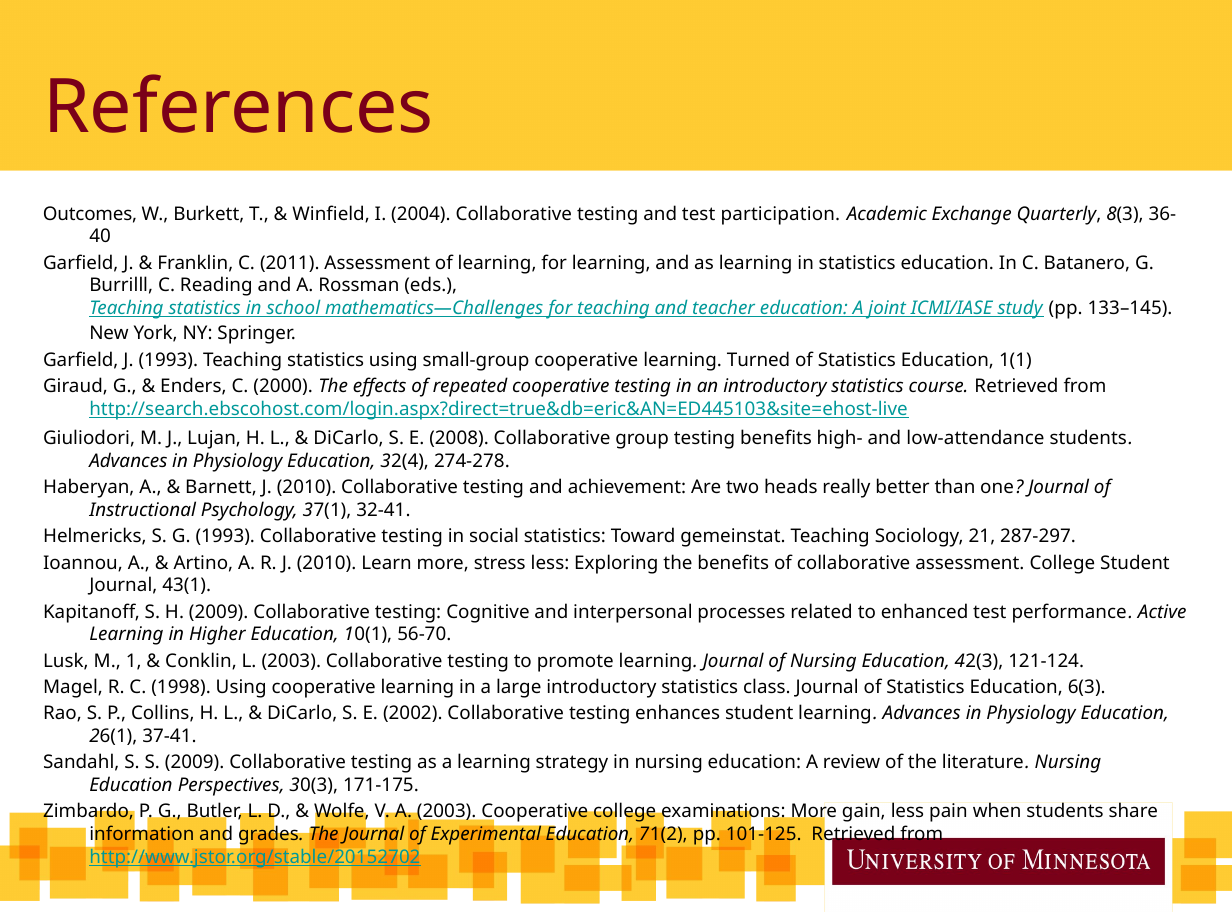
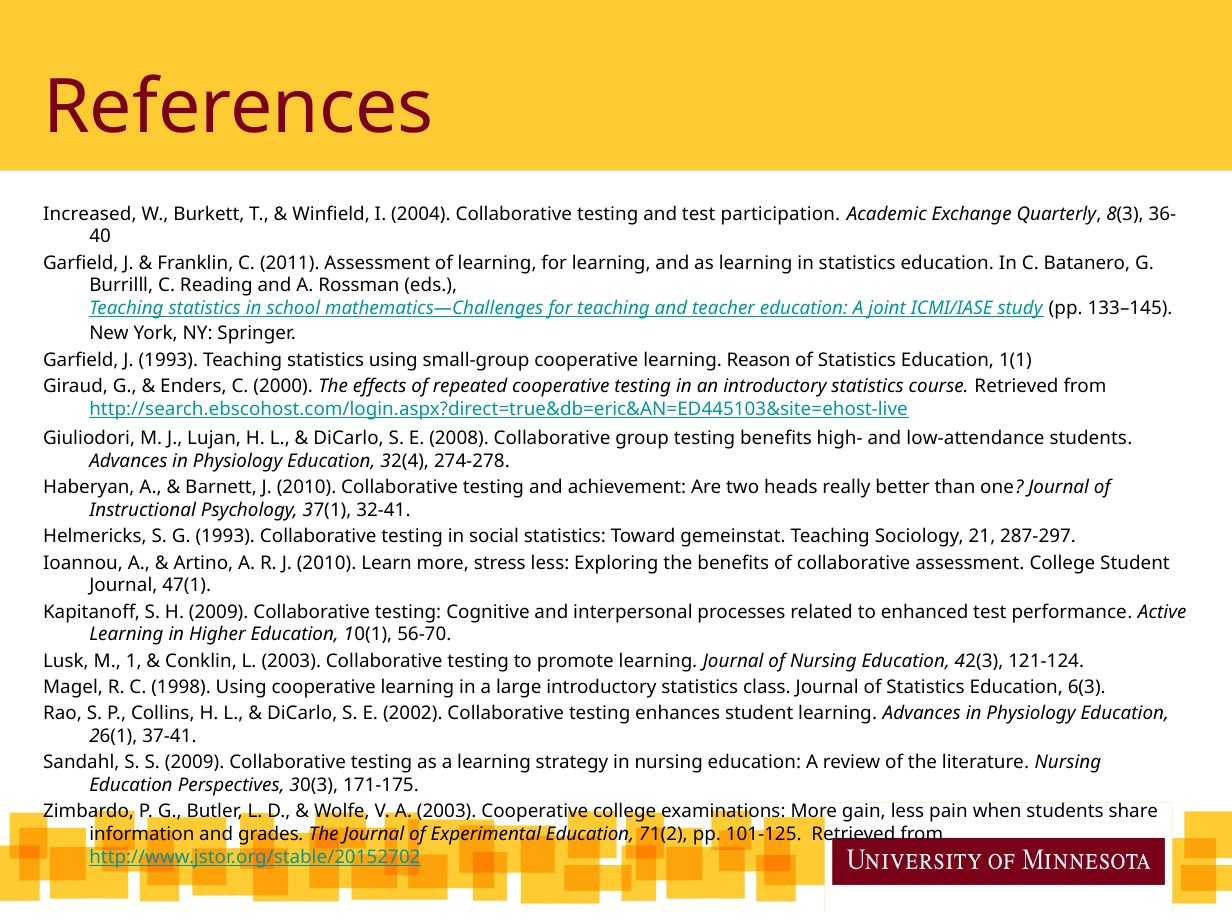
Outcomes: Outcomes -> Increased (90, 214)
Turned: Turned -> Reason (759, 360)
43(1: 43(1 -> 47(1 (187, 585)
